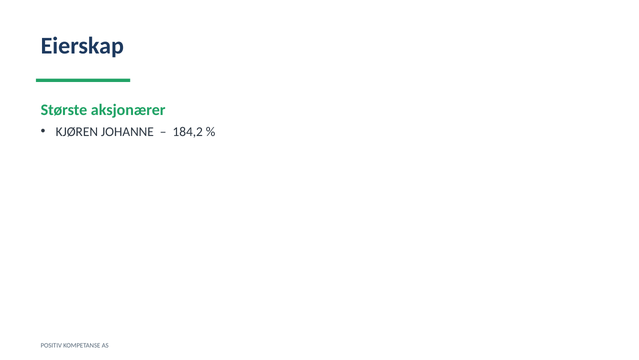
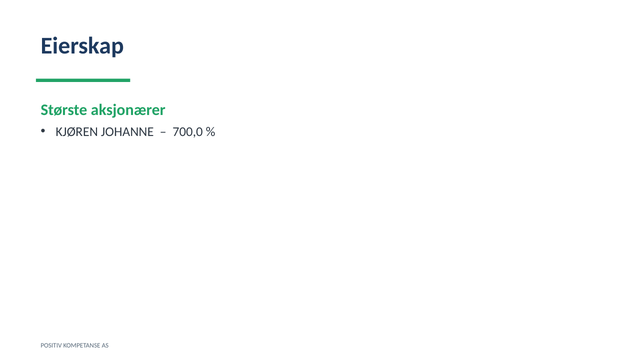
184,2: 184,2 -> 700,0 (188, 131)
